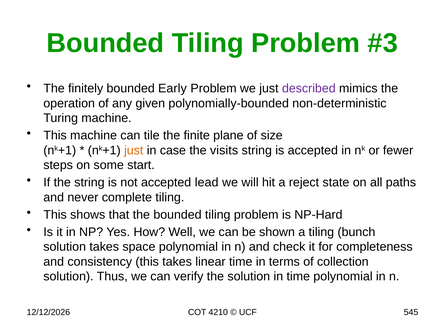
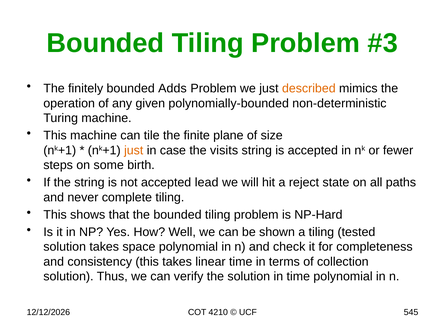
Early: Early -> Adds (172, 88)
described colour: purple -> orange (309, 88)
start: start -> birth (141, 165)
bunch: bunch -> tested (356, 232)
